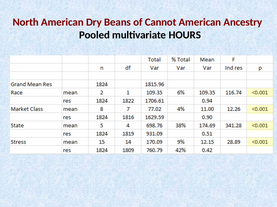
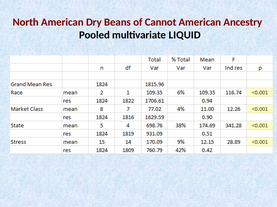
HOURS: HOURS -> LIQUID (185, 35)
